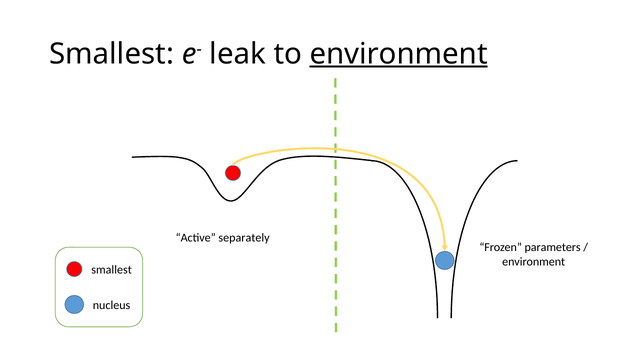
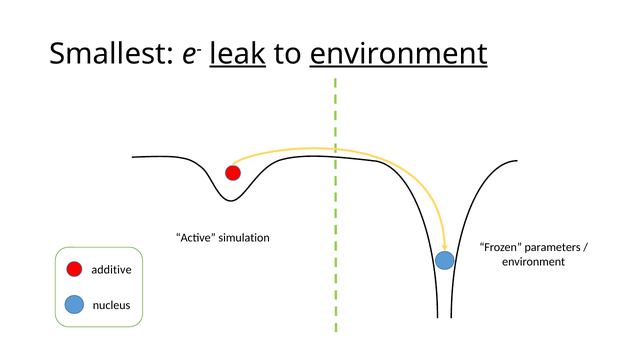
leak underline: none -> present (238, 54)
separately: separately -> simulation (244, 238)
smallest: smallest -> additive (112, 270)
